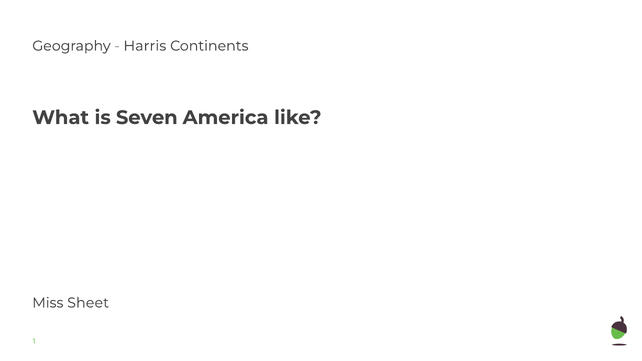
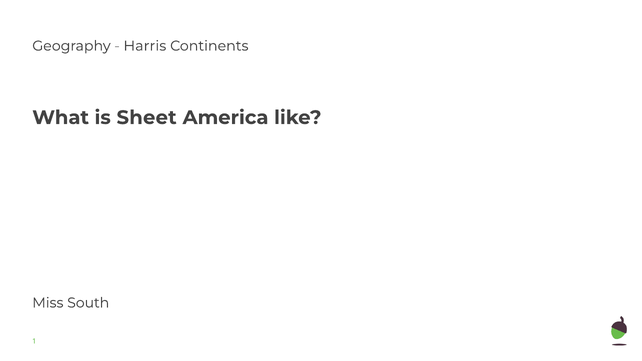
Seven: Seven -> Sheet (147, 118)
Sheet: Sheet -> South (88, 303)
